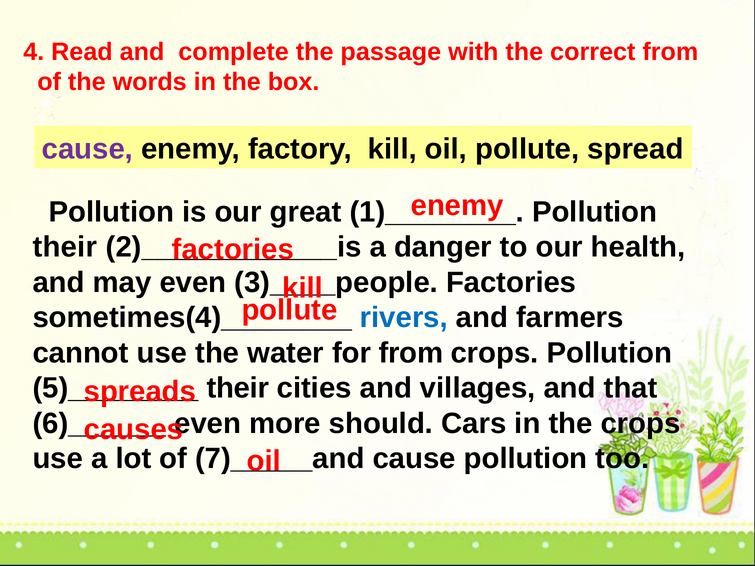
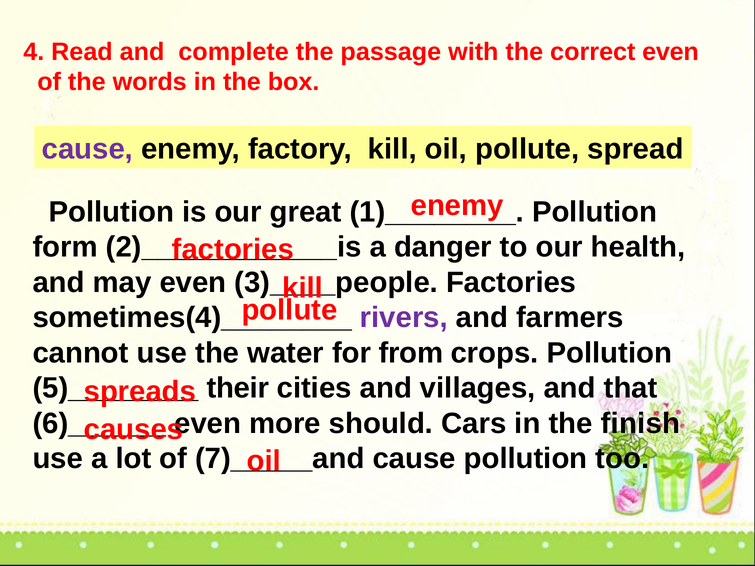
correct from: from -> even (670, 52)
their: their -> form (65, 247)
rivers colour: blue -> purple (404, 318)
the crops: crops -> finish (640, 424)
